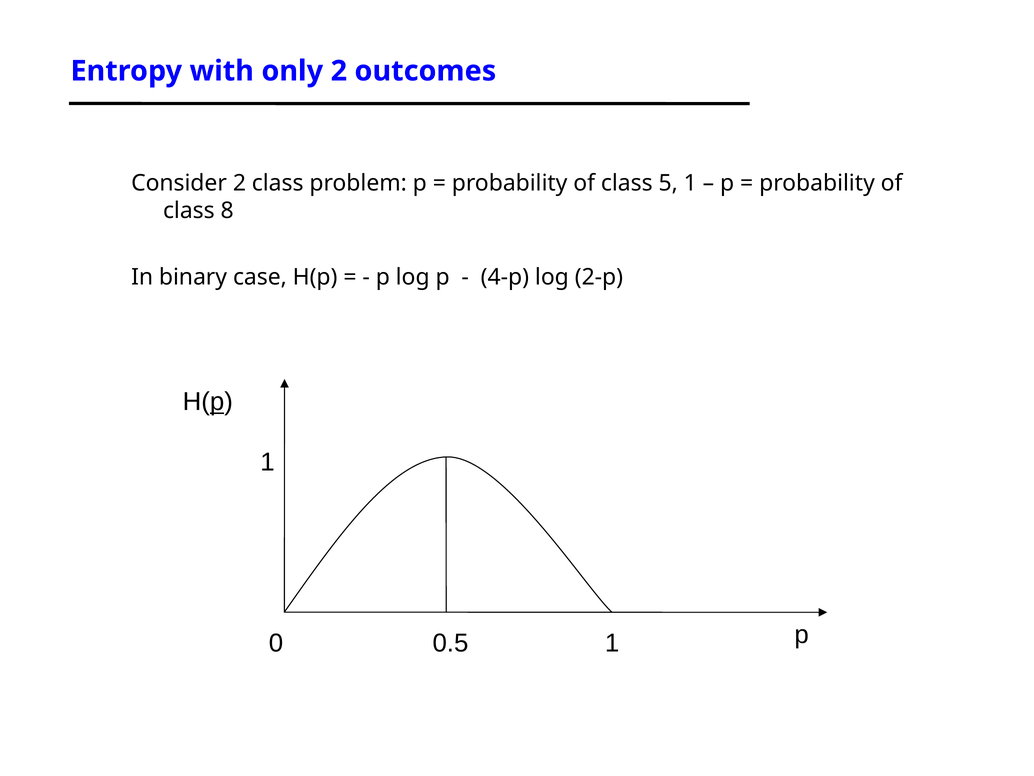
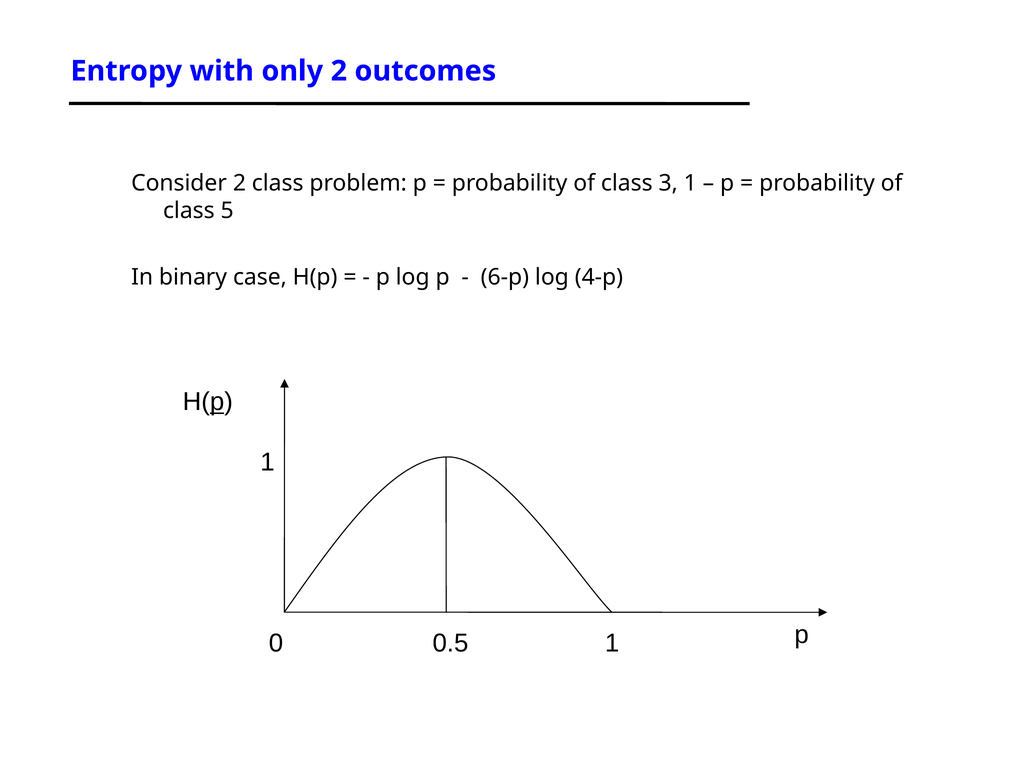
5: 5 -> 3 (668, 183)
8: 8 -> 5 (227, 210)
4-p: 4-p -> 6-p (505, 277)
2-p: 2-p -> 4-p (599, 277)
